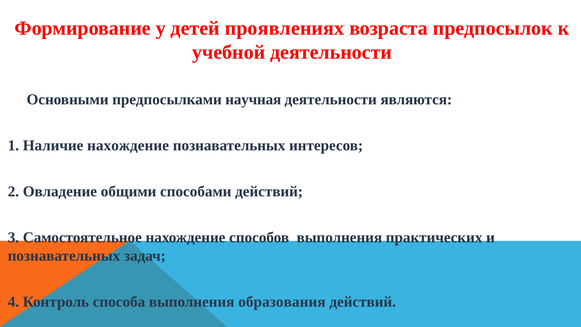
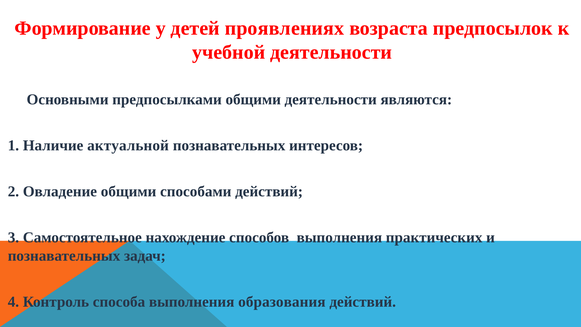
предпосылками научная: научная -> общими (253, 99)
Наличие нахождение: нахождение -> актуальной (128, 145)
